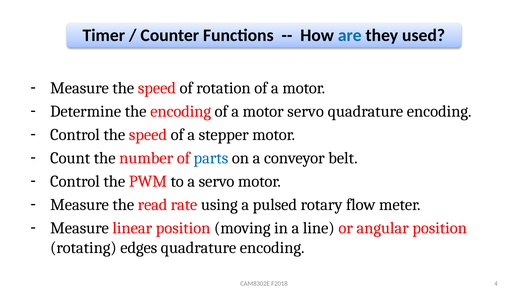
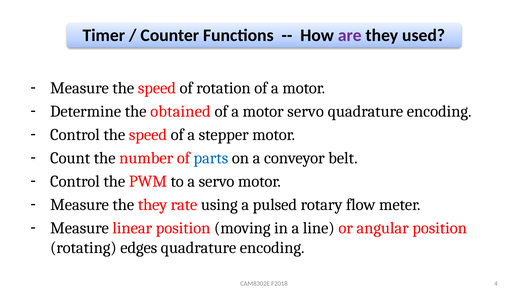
are colour: blue -> purple (350, 35)
the encoding: encoding -> obtained (181, 111)
the read: read -> they (153, 205)
